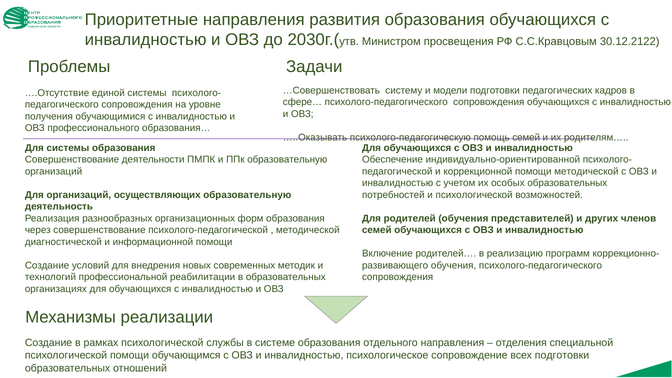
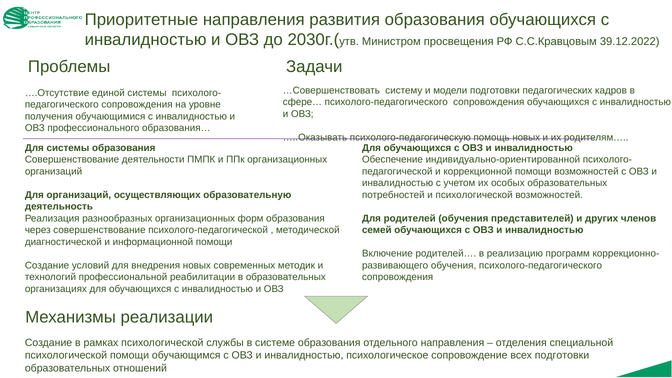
30.12.2122: 30.12.2122 -> 39.12.2022 (630, 42)
помощь семей: семей -> новых (526, 137)
ППк образовательную: образовательную -> организационных (287, 160)
помощи методической: методической -> возможностей (586, 171)
